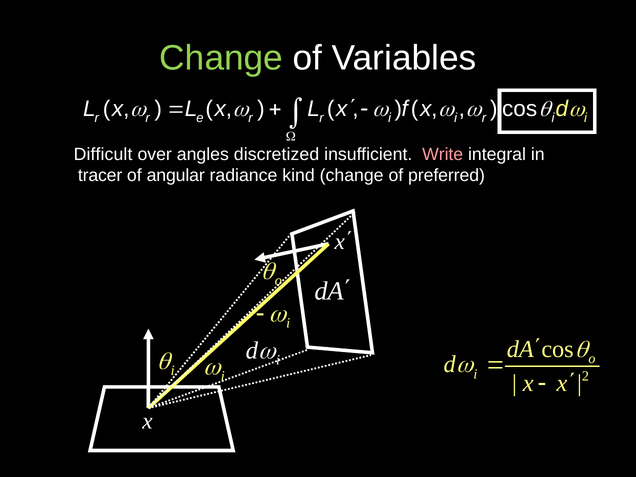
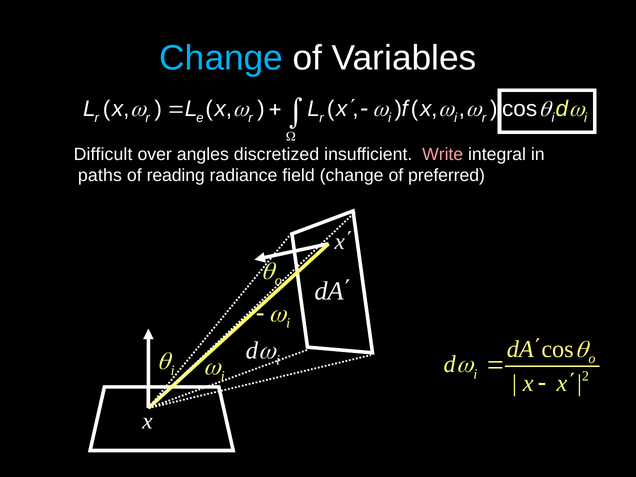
Change colour: light green -> light blue (221, 58)
tracer: tracer -> paths (100, 175)
angular: angular -> reading (176, 175)
kind: kind -> field (299, 175)
